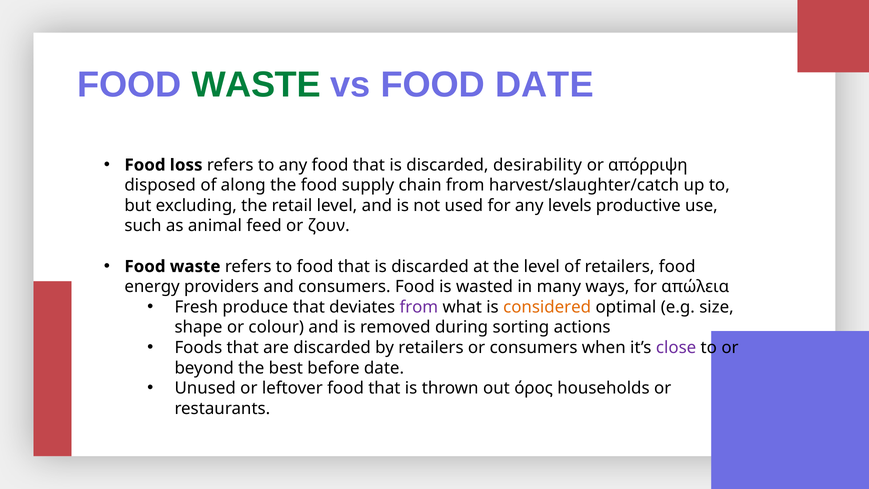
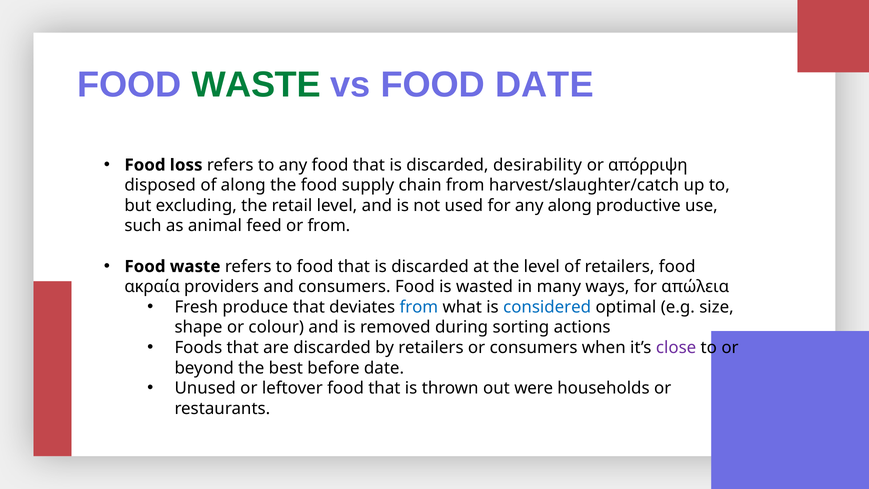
any levels: levels -> along (570, 206)
or ζουν: ζουν -> from (329, 226)
energy: energy -> ακραία (152, 287)
from colour: purple -> blue (419, 307)
considered colour: orange -> blue (547, 307)
όρος: όρος -> were (534, 388)
